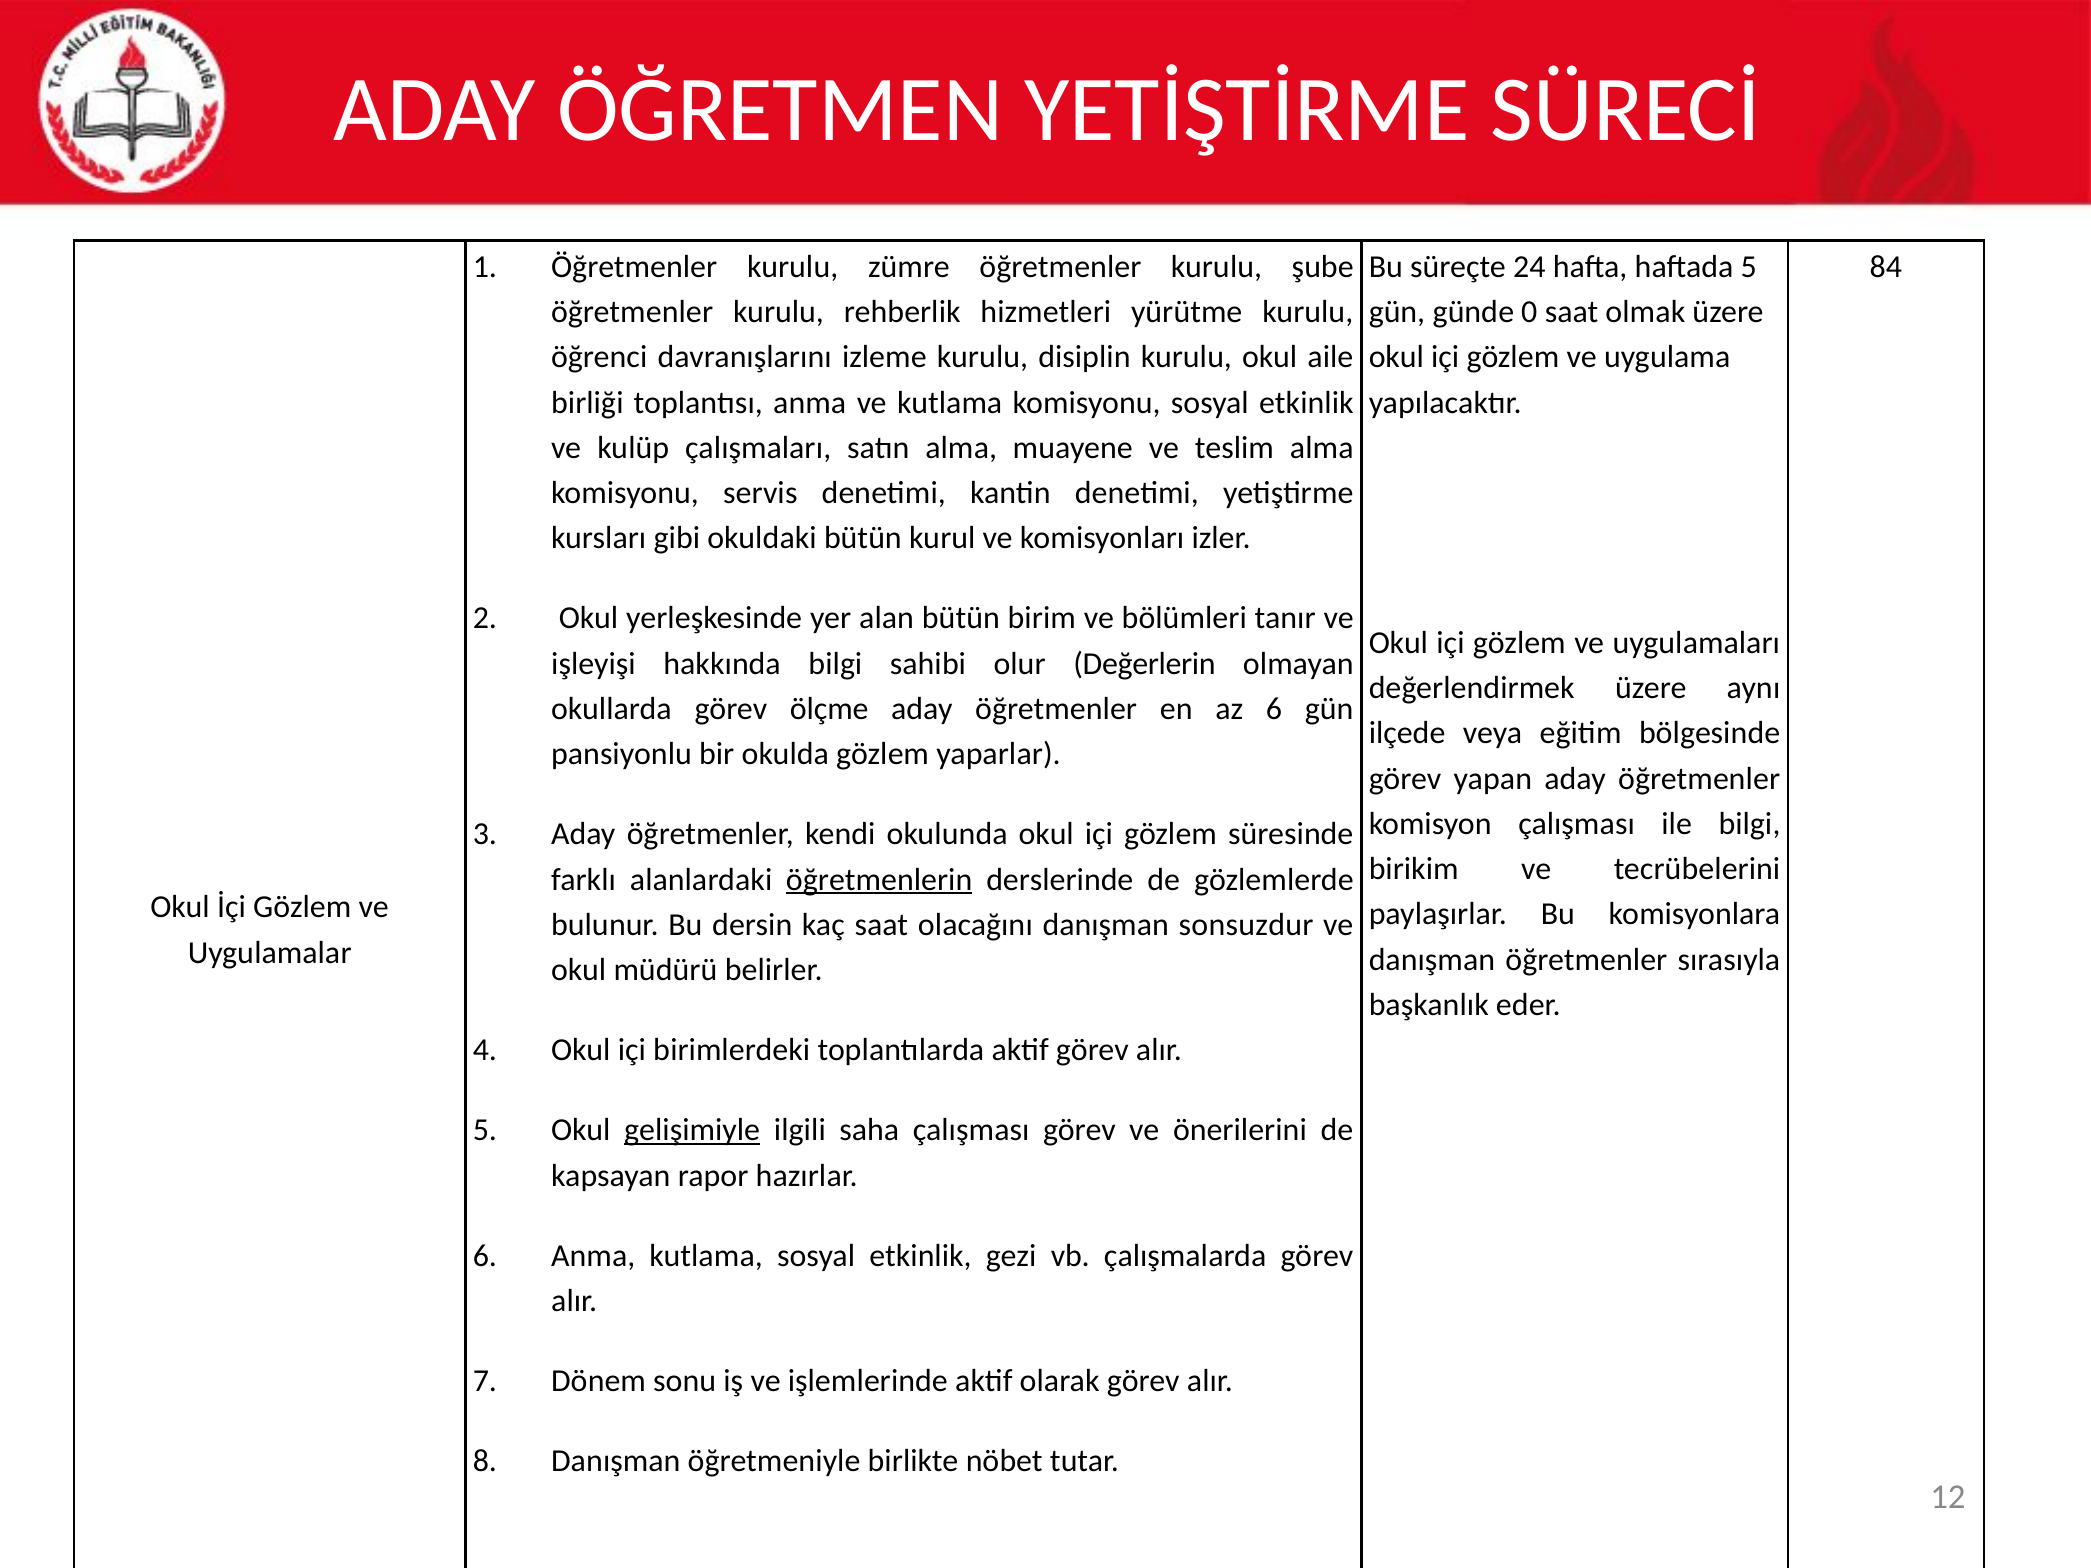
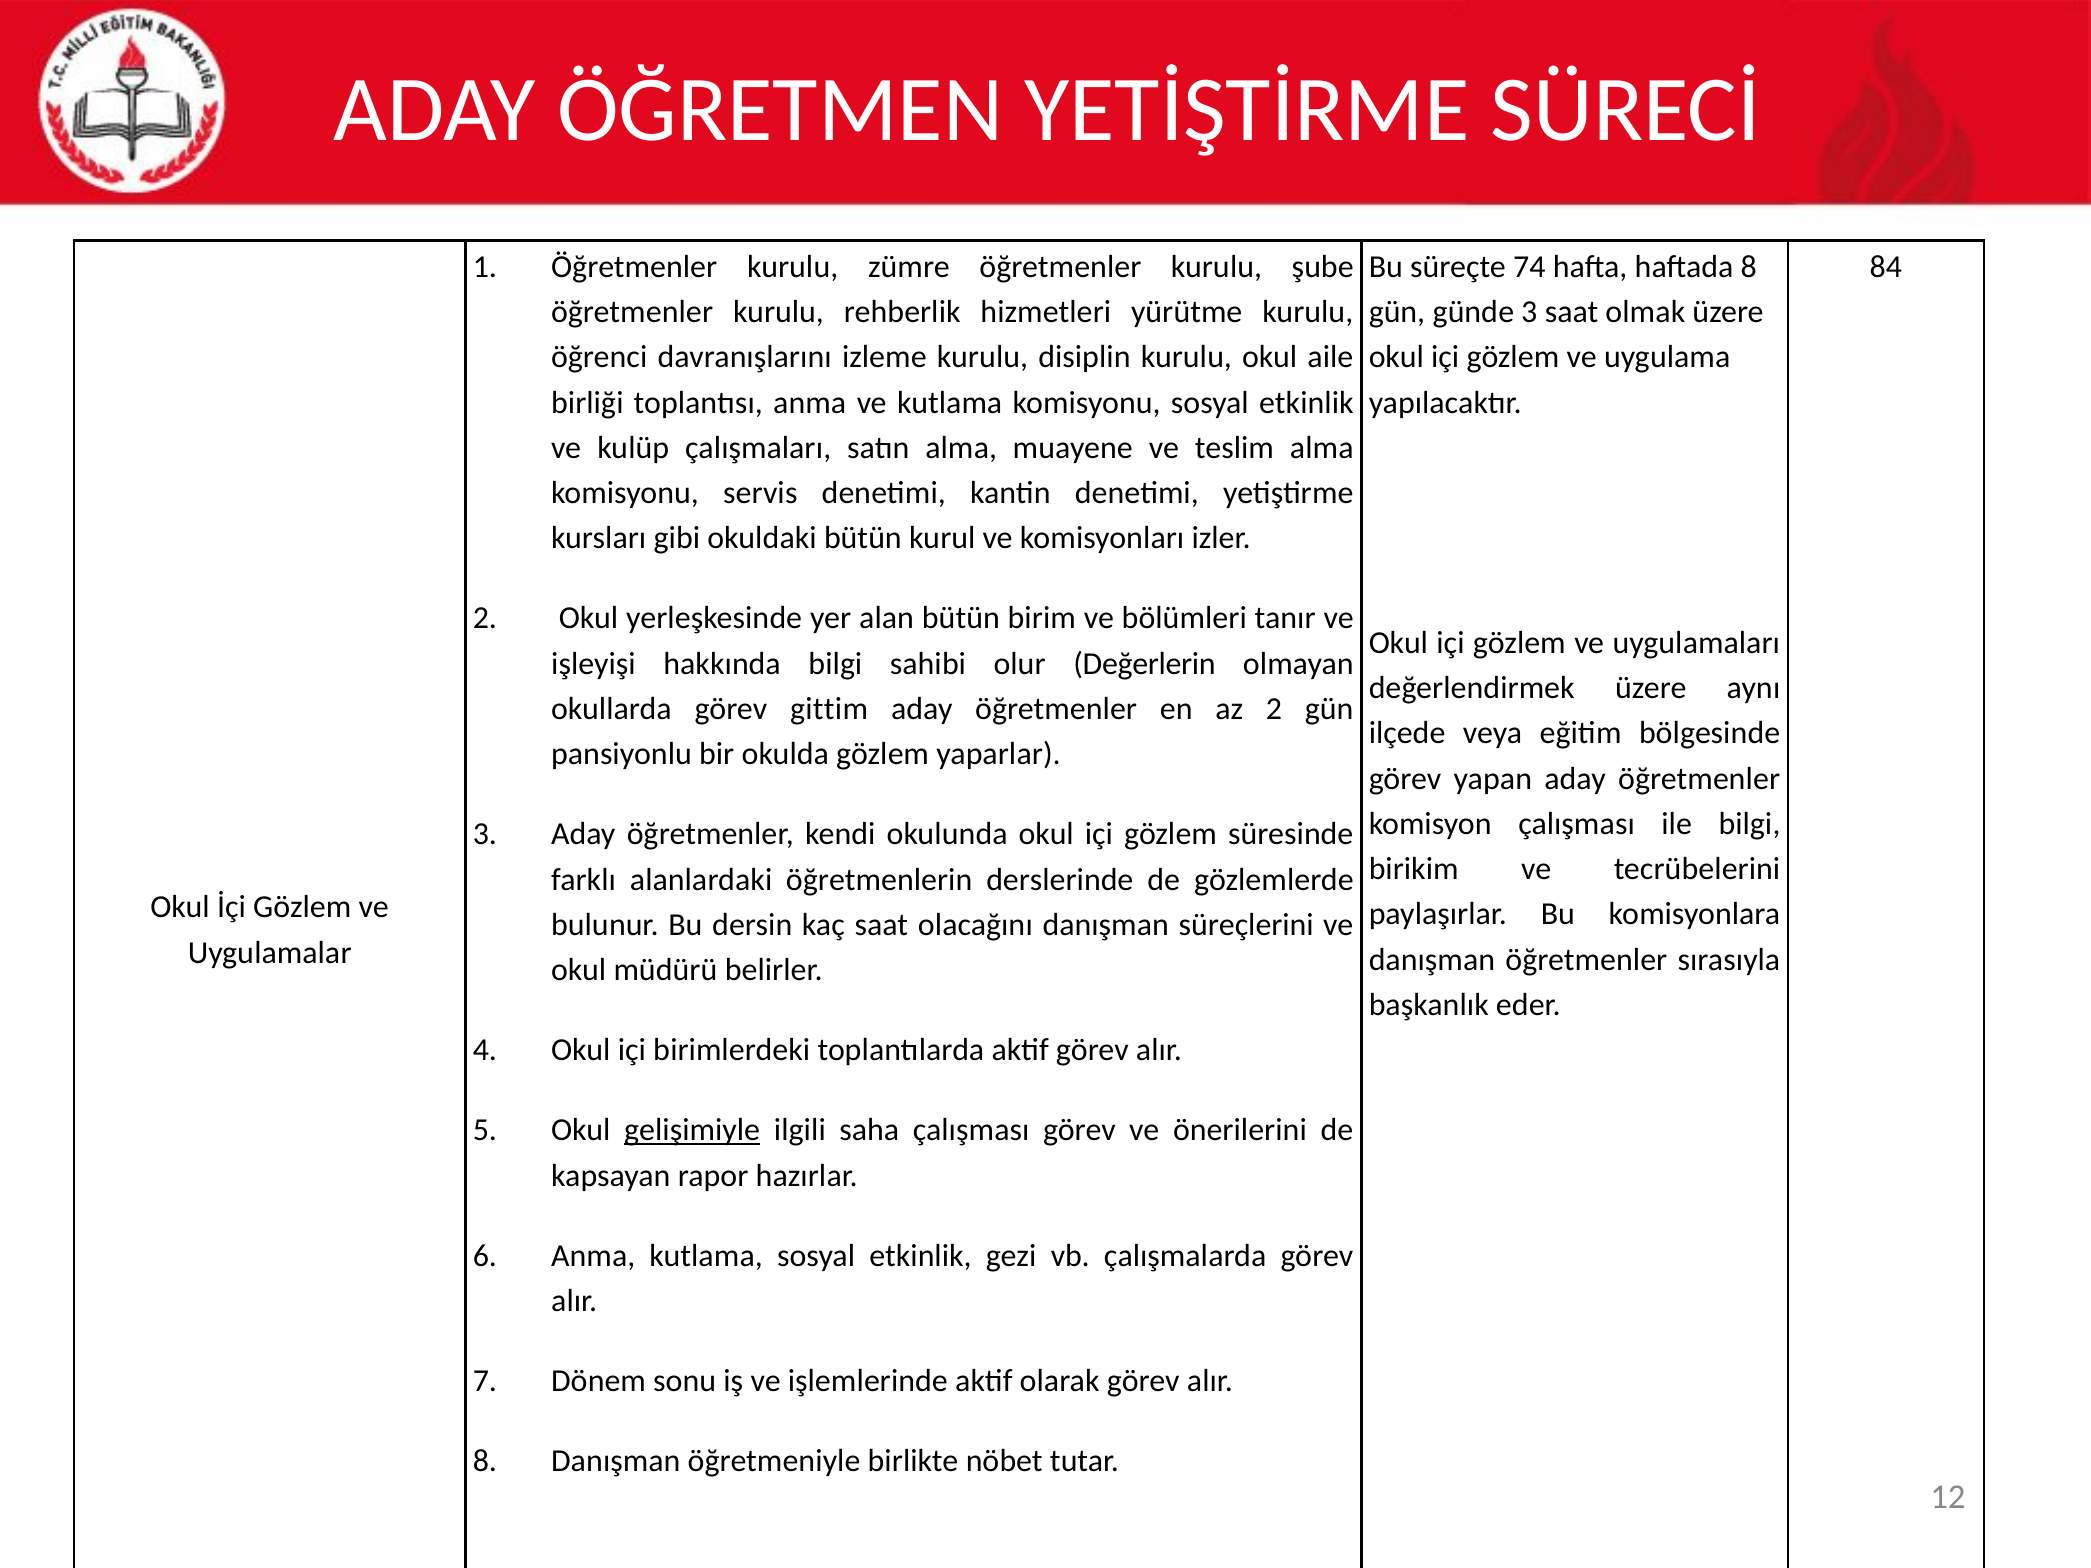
24: 24 -> 74 (1529, 267)
haftada 5: 5 -> 8 (1749, 267)
günde 0: 0 -> 3 (1529, 312)
ölçme: ölçme -> gittim (829, 709)
az 6: 6 -> 2 (1274, 709)
öğretmenlerin underline: present -> none (879, 880)
sonsuzdur: sonsuzdur -> süreçlerini (1246, 925)
